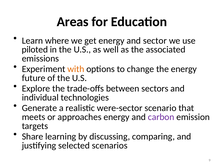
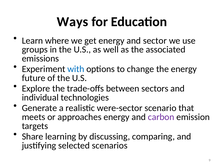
Areas: Areas -> Ways (73, 22)
piloted: piloted -> groups (35, 50)
with colour: orange -> blue (76, 69)
